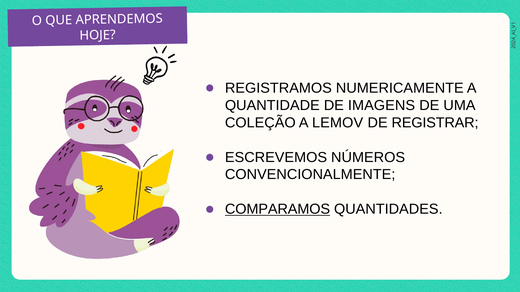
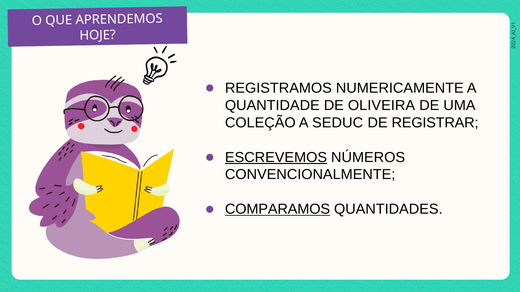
IMAGENS: IMAGENS -> OLIVEIRA (382, 106)
LEMOV: LEMOV -> SEDUC (338, 123)
ESCREVEMOS underline: none -> present (276, 158)
